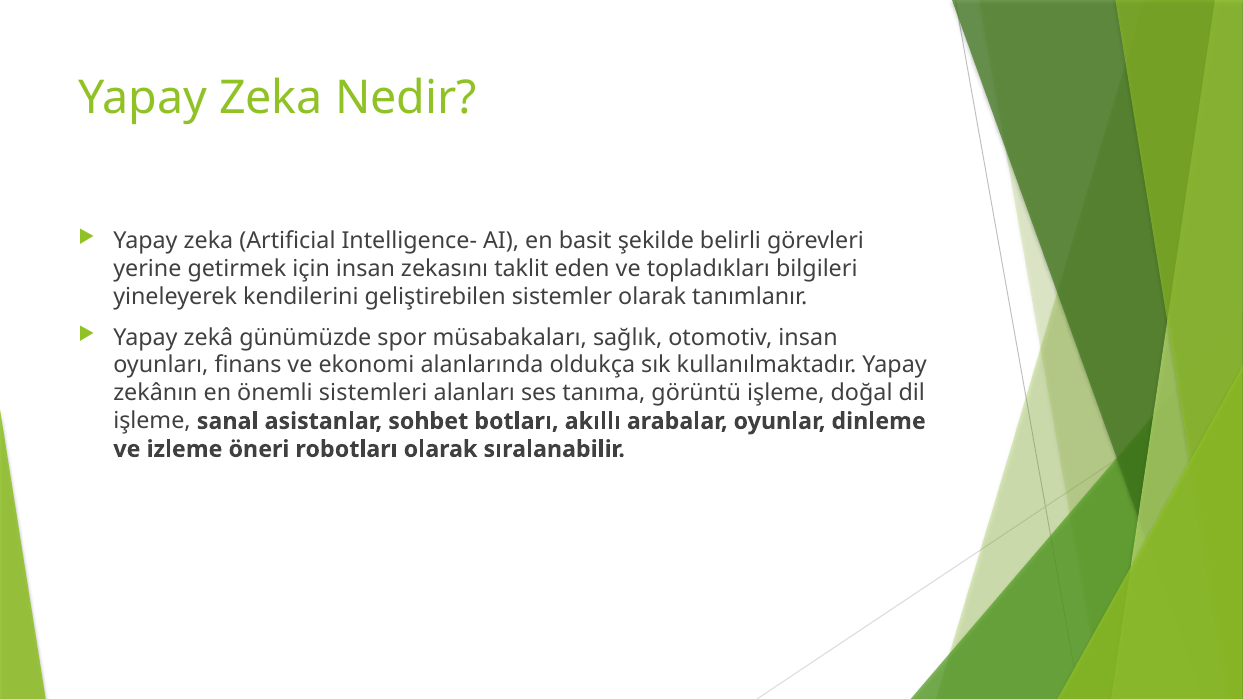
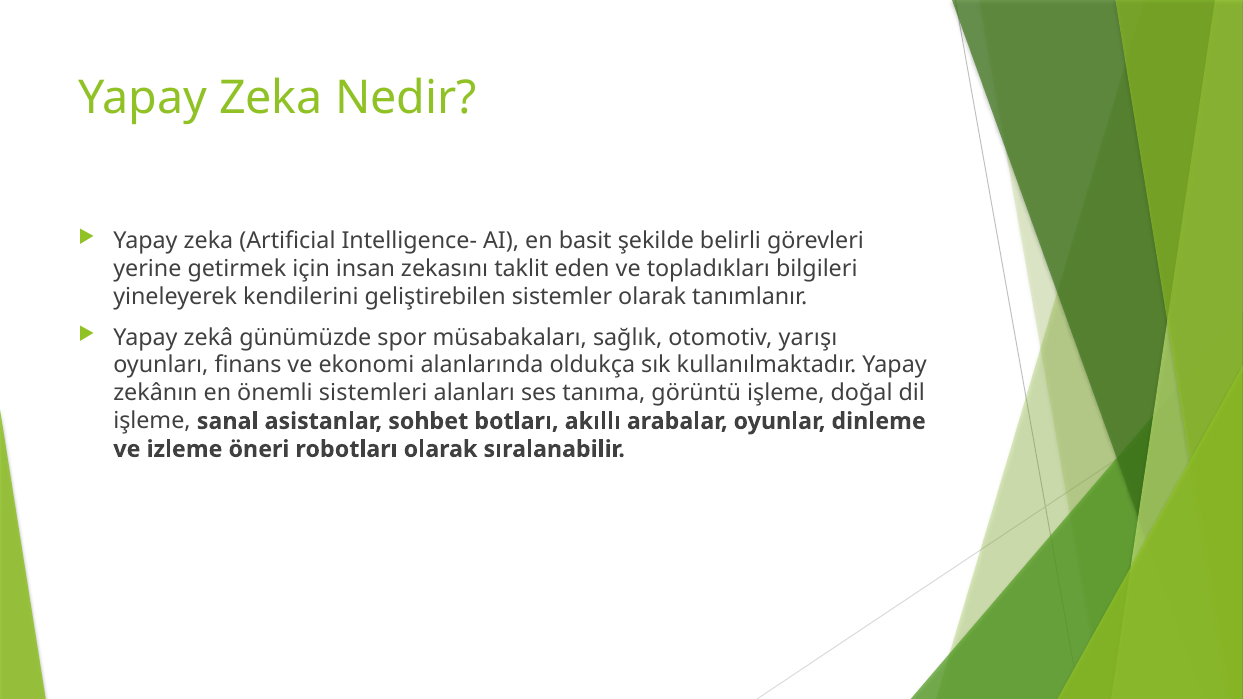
otomotiv insan: insan -> yarışı (808, 337)
